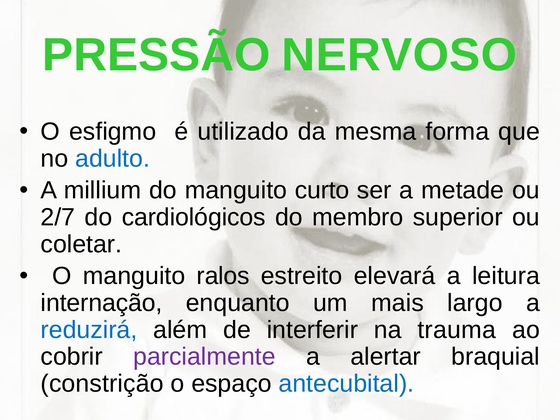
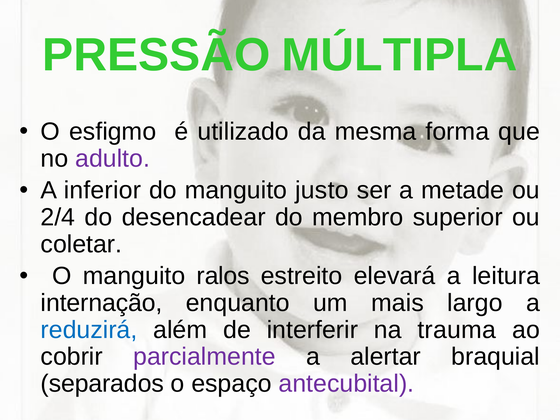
NERVOSO: NERVOSO -> MÚLTIPLA (400, 55)
adulto colour: blue -> purple (113, 159)
millium: millium -> inferior (102, 190)
curto: curto -> justo (322, 190)
2/7: 2/7 -> 2/4 (58, 217)
cardiológicos: cardiológicos -> desencadear (194, 217)
constrição: constrição -> separados (102, 384)
antecubital colour: blue -> purple (346, 384)
